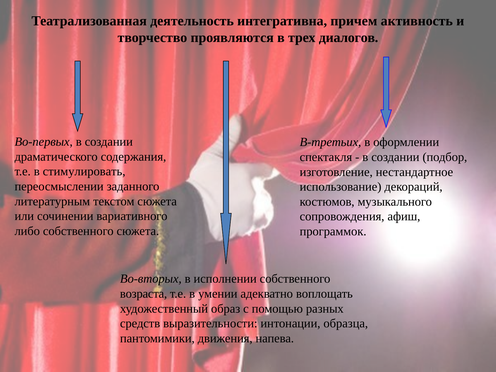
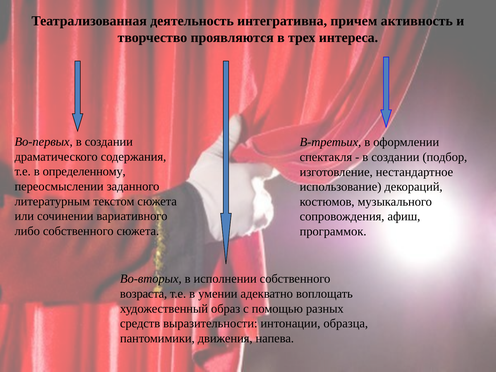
диалогов: диалогов -> интереса (348, 38)
стимулировать: стимулировать -> определенному (84, 171)
